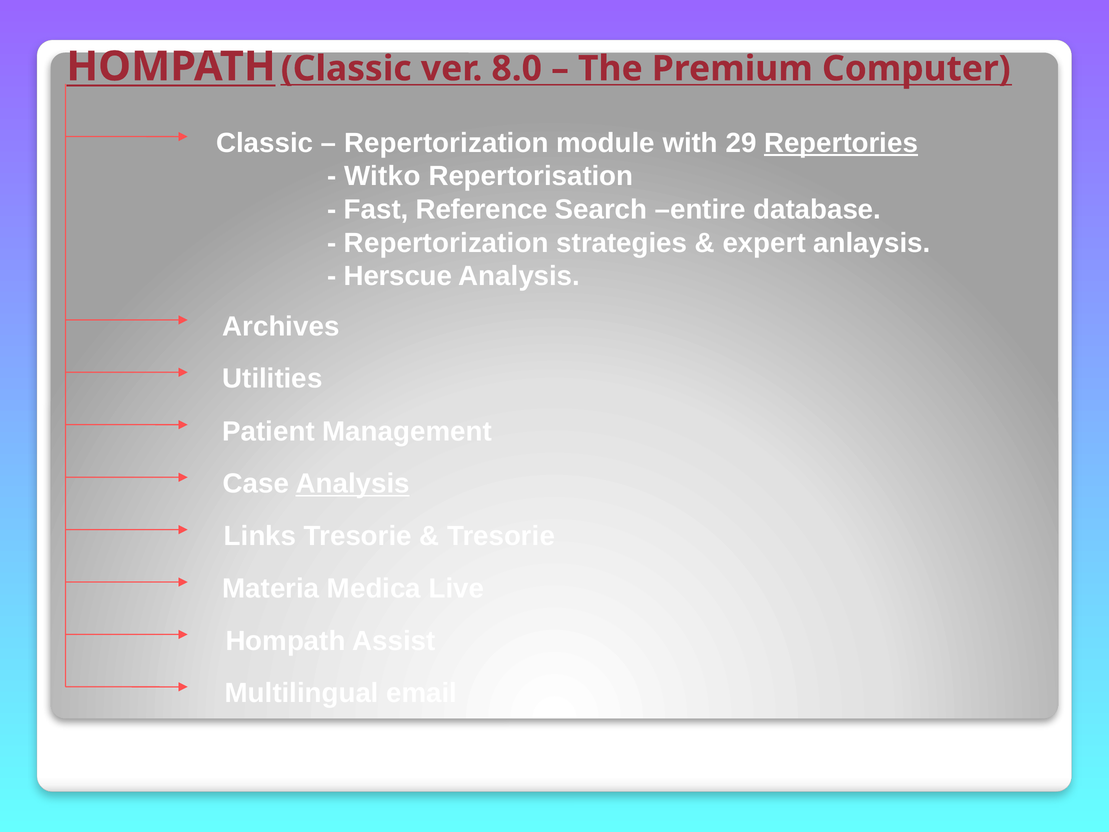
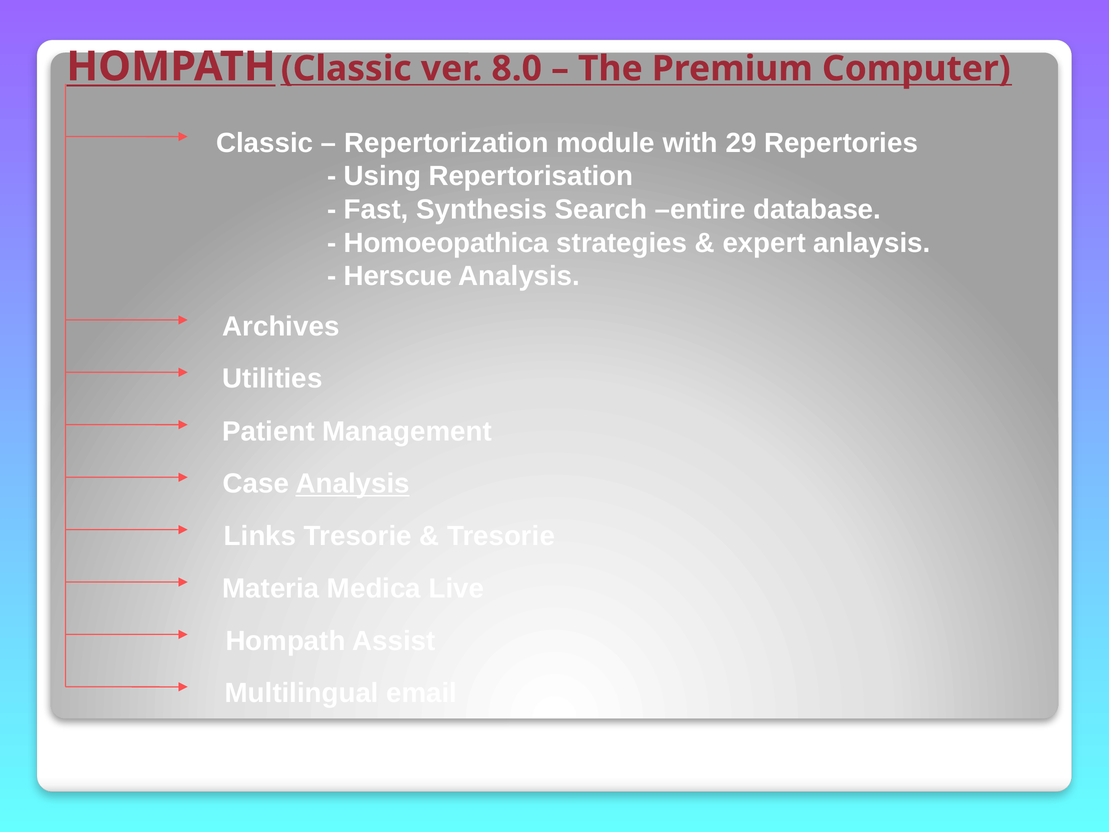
Repertories underline: present -> none (841, 143)
Witko: Witko -> Using (382, 176)
Reference: Reference -> Synthesis (482, 210)
Repertorization: Repertorization -> Homoeopathica (446, 243)
